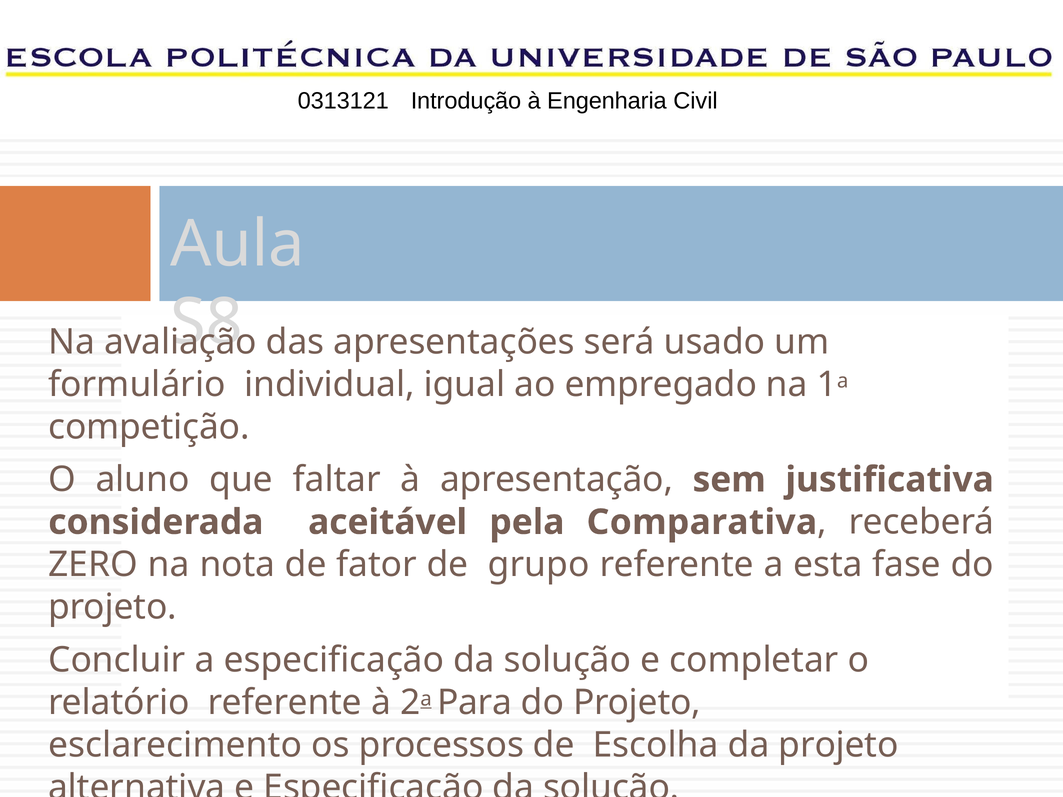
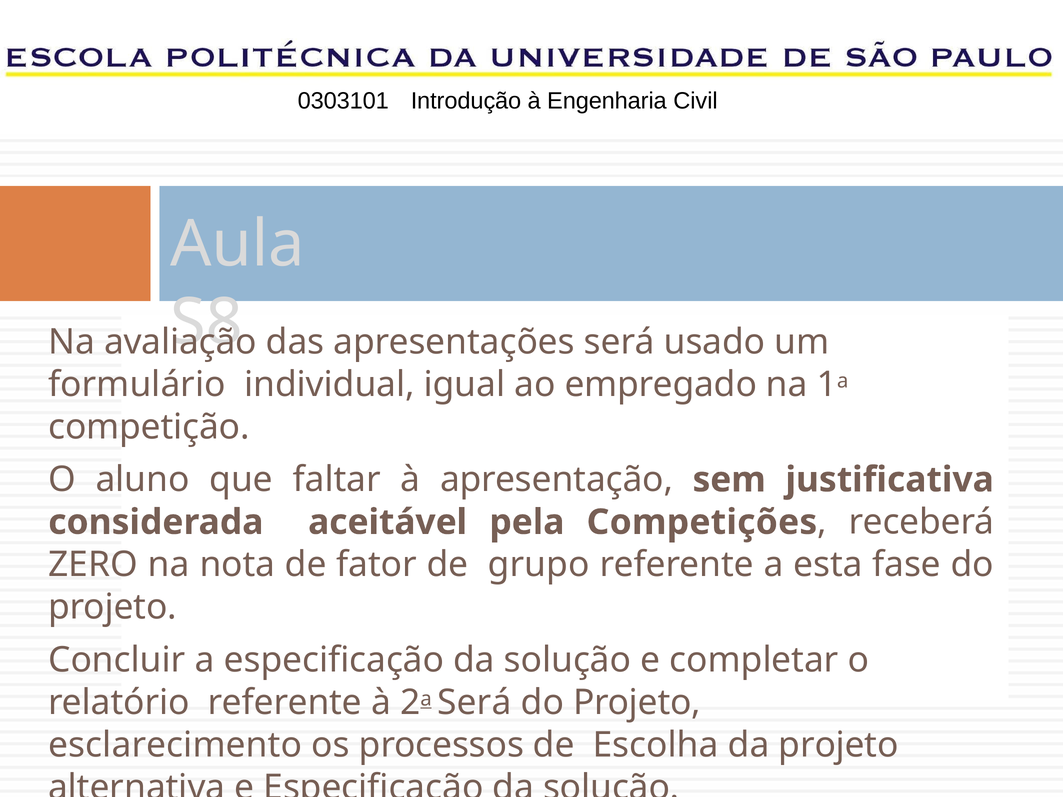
0313121: 0313121 -> 0303101 (343, 101)
Comparativa: Comparativa -> Competições (702, 522)
2a Para: Para -> Será (474, 703)
